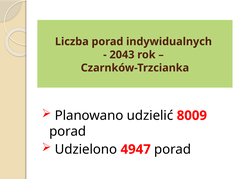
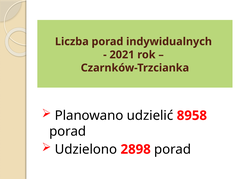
2043: 2043 -> 2021 (122, 55)
8009: 8009 -> 8958 (192, 115)
4947: 4947 -> 2898 (136, 149)
